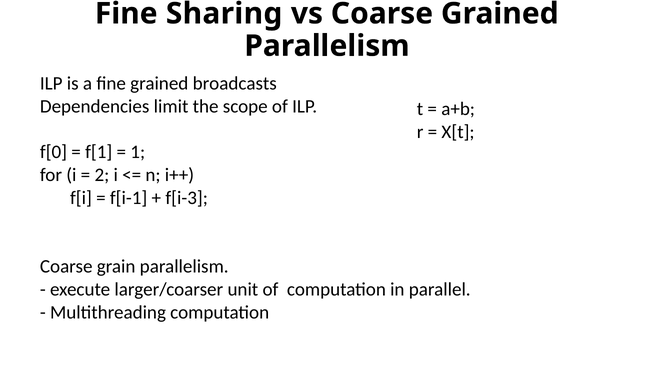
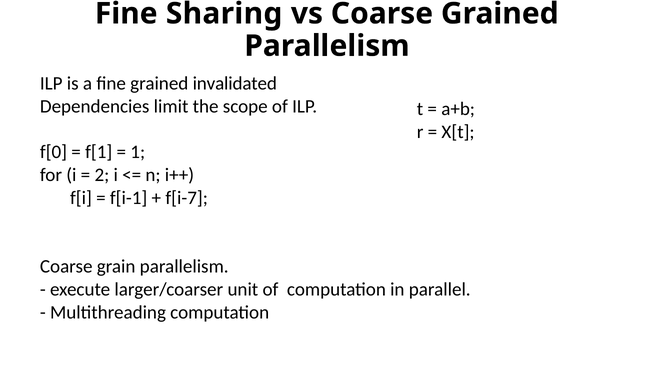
broadcasts: broadcasts -> invalidated (235, 83)
f[i-3: f[i-3 -> f[i-7 (187, 198)
